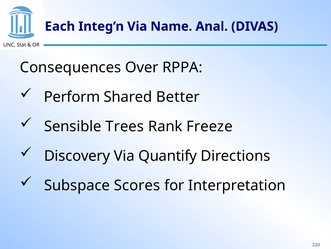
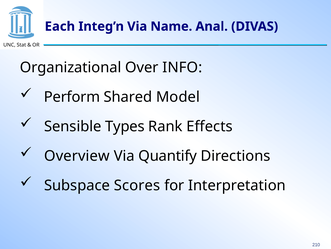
Consequences: Consequences -> Organizational (71, 67)
RPPA: RPPA -> INFO (182, 67)
Better: Better -> Model (178, 97)
Trees: Trees -> Types (125, 126)
Freeze: Freeze -> Effects (210, 126)
Discovery: Discovery -> Overview (77, 156)
